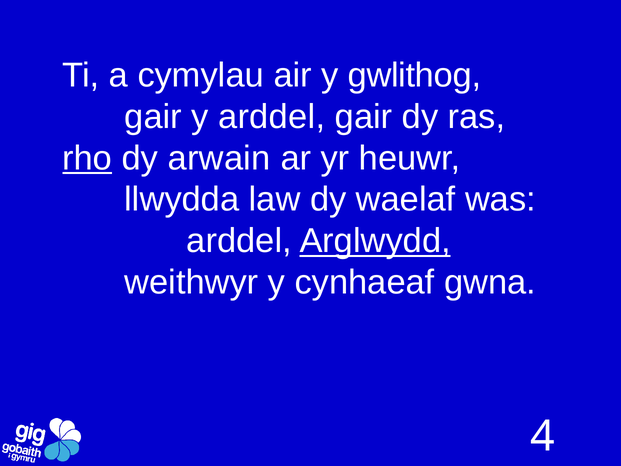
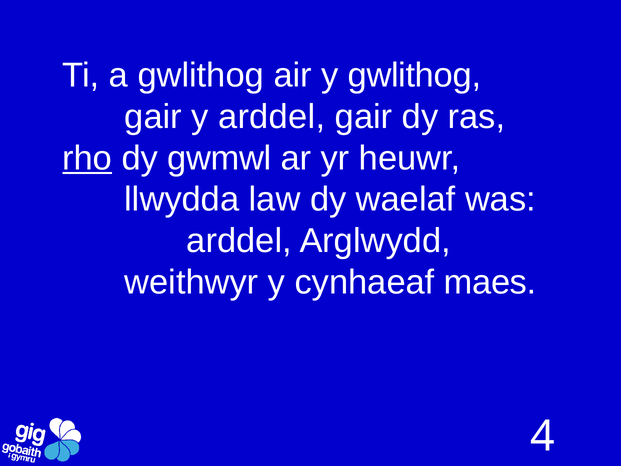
a cymylau: cymylau -> gwlithog (201, 75)
arwain: arwain -> gwmwl (219, 158)
Arglwydd underline: present -> none (375, 241)
gwna: gwna -> maes (490, 282)
